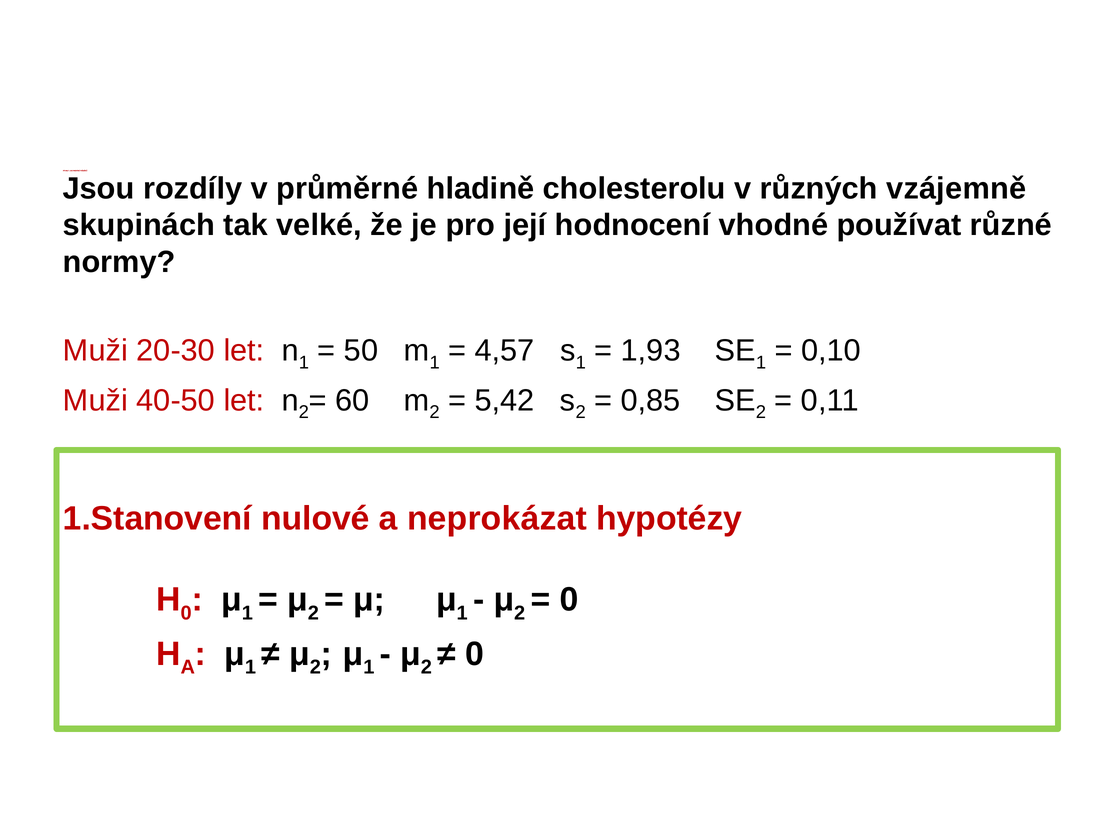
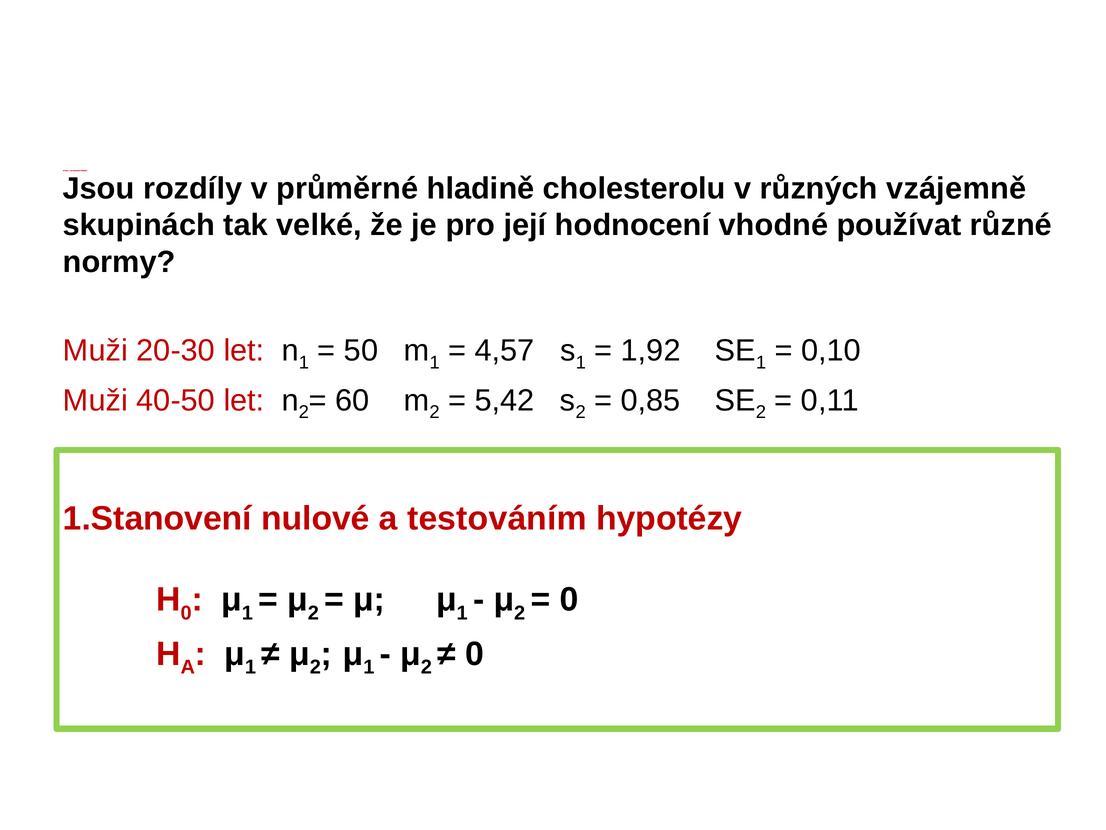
1,93: 1,93 -> 1,92 (651, 351)
neprokázat: neprokázat -> testováním (497, 518)
